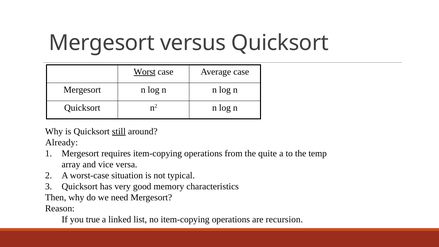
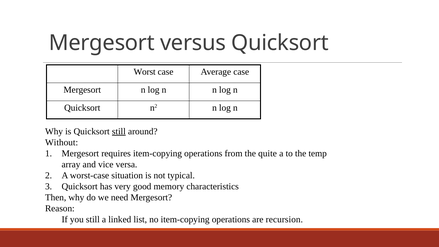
Worst underline: present -> none (145, 72)
Already: Already -> Without (62, 142)
you true: true -> still (93, 219)
